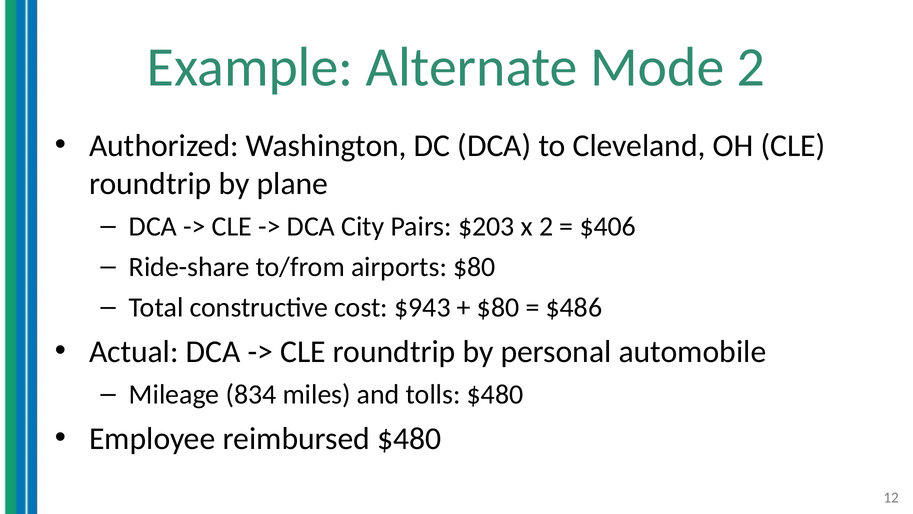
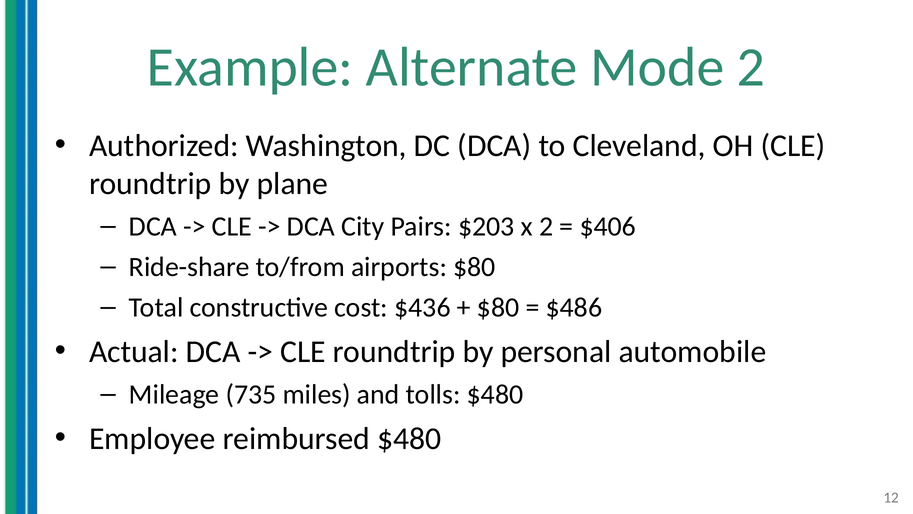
$943: $943 -> $436 (422, 307)
834: 834 -> 735 (251, 394)
